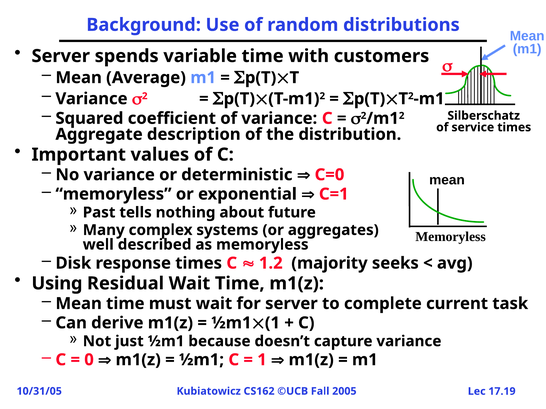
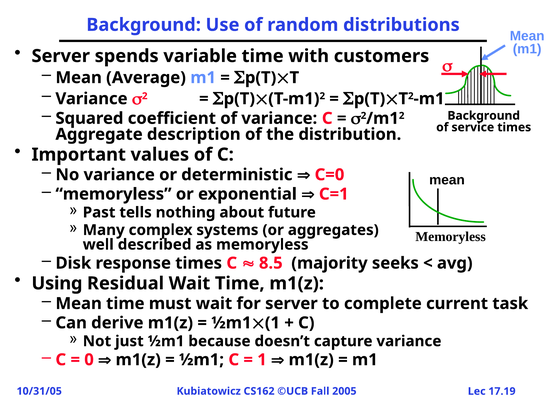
Silberschatz: Silberschatz -> Background (484, 116)
1.2: 1.2 -> 8.5 (271, 263)
